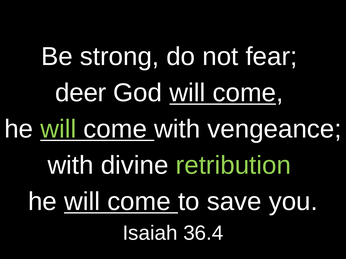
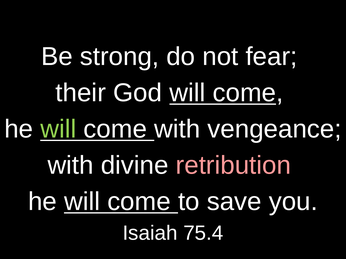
deer: deer -> their (81, 93)
retribution colour: light green -> pink (233, 166)
36.4: 36.4 -> 75.4 (203, 234)
